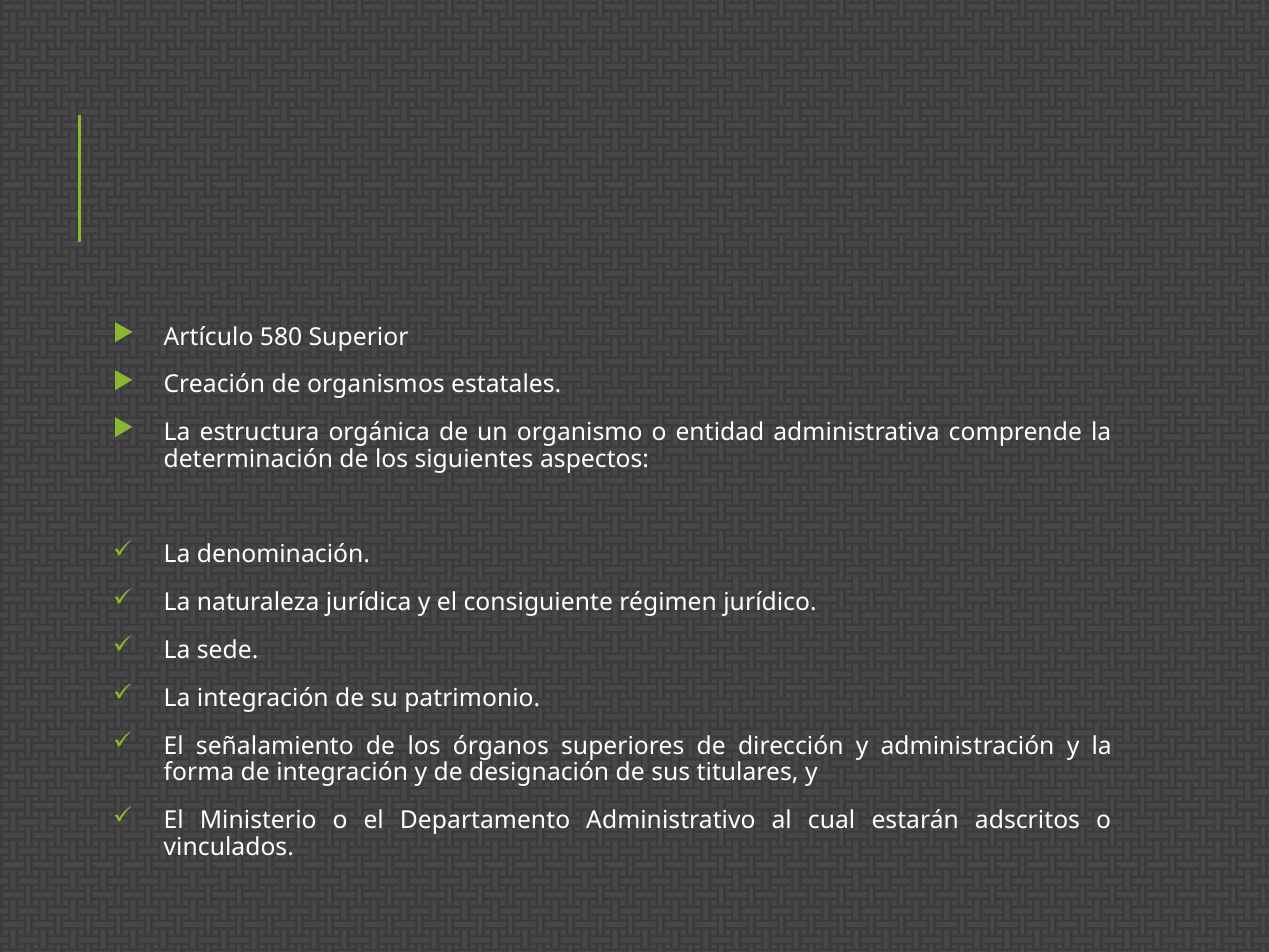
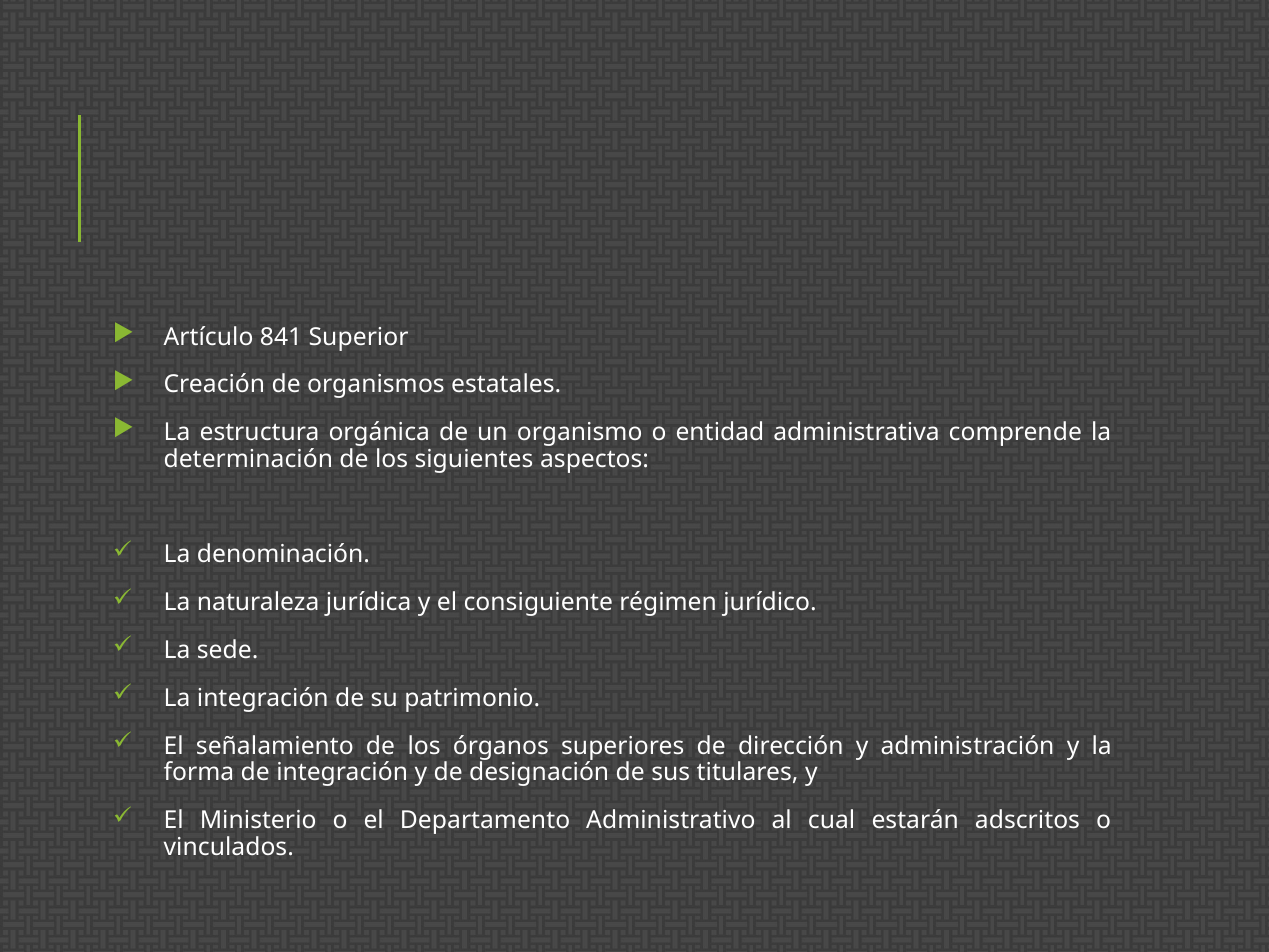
580: 580 -> 841 (281, 337)
